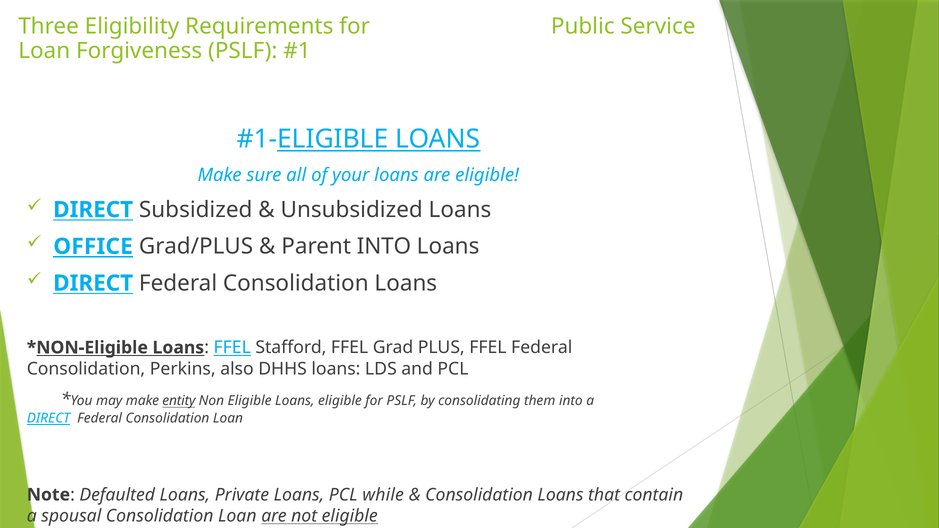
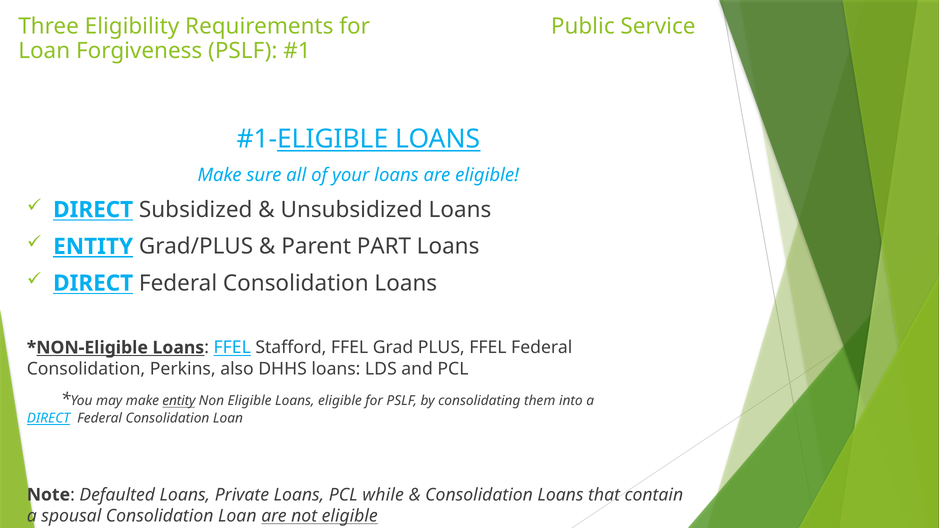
OFFICE: OFFICE -> ENTITY (93, 247)
Parent INTO: INTO -> PART (384, 247)
